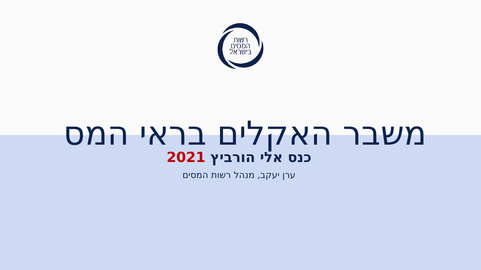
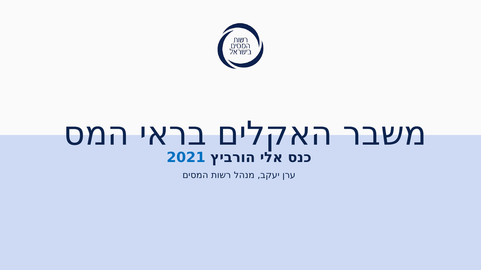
2021 colour: red -> blue (186, 158)
